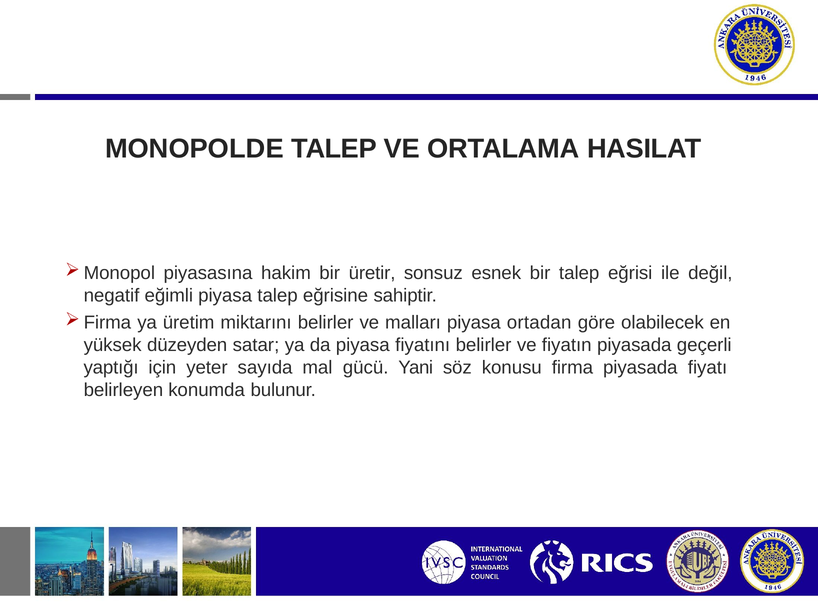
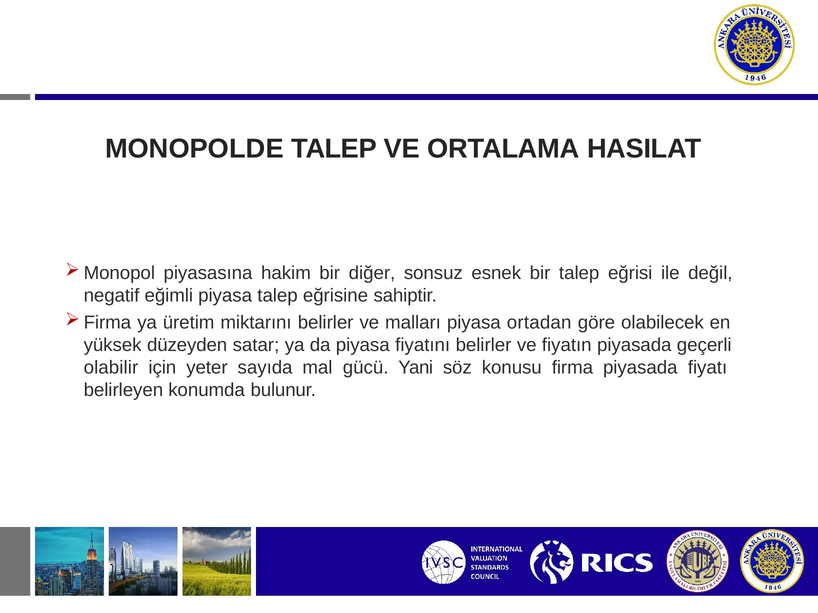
üretir: üretir -> diğer (372, 273)
yaptığı: yaptığı -> olabilir (111, 368)
